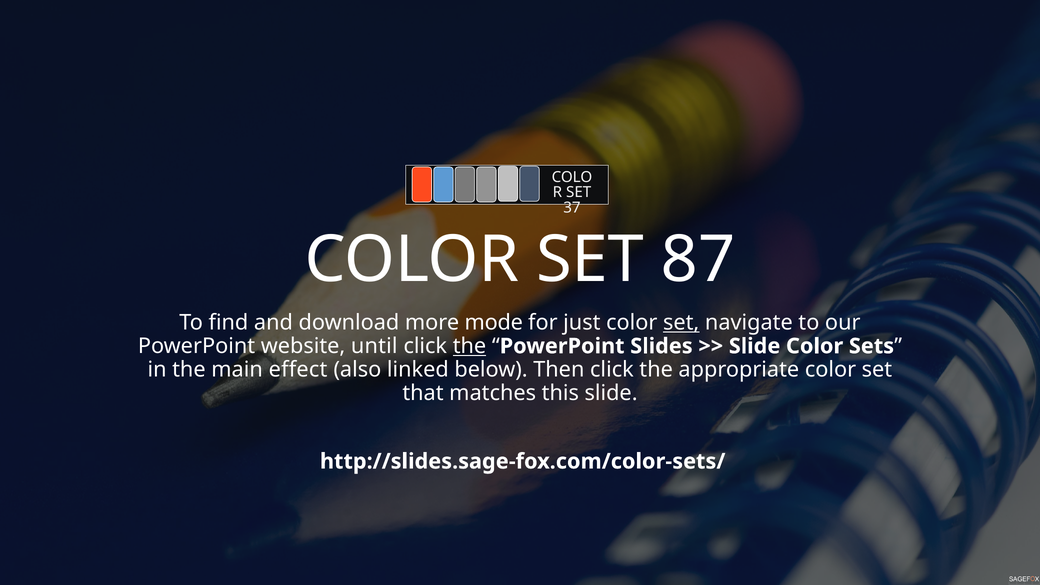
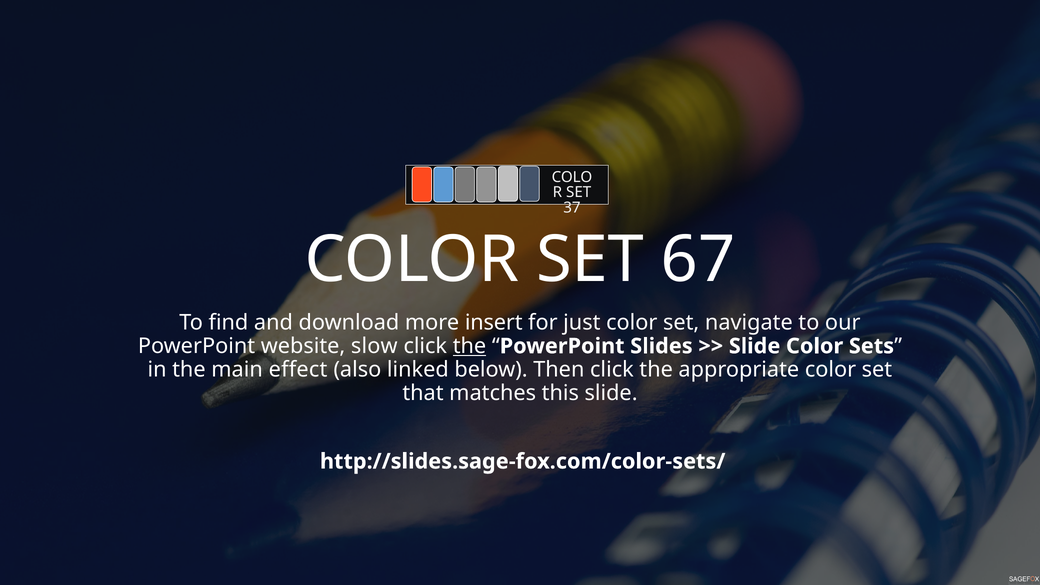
87: 87 -> 67 (698, 260)
mode: mode -> insert (494, 323)
set underline: present -> none (681, 323)
until: until -> slow (374, 346)
